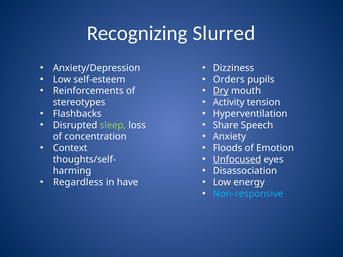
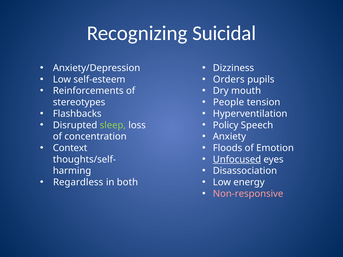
Slurred: Slurred -> Suicidal (224, 33)
Dry underline: present -> none (221, 91)
Activity: Activity -> People (229, 102)
Share: Share -> Policy (226, 125)
have: have -> both (127, 182)
Non-responsive colour: light blue -> pink (248, 194)
